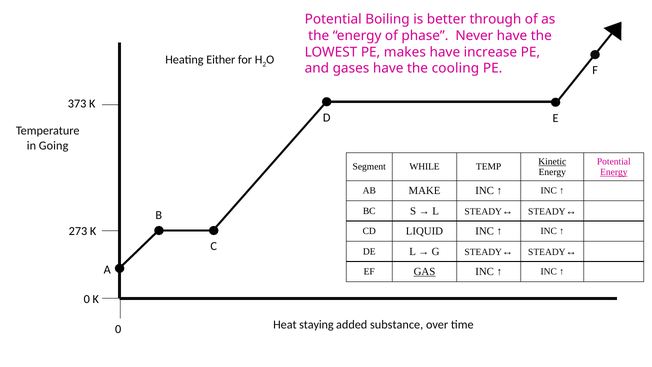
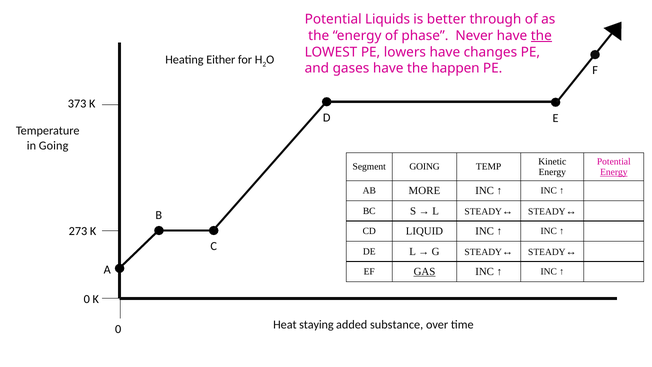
Boiling: Boiling -> Liquids (388, 19)
the underline: none -> present (541, 36)
makes: makes -> lowers (405, 52)
increase: increase -> changes (490, 52)
cooling: cooling -> happen (456, 68)
Kinetic underline: present -> none (552, 161)
Segment WHILE: WHILE -> GOING (425, 167)
MAKE: MAKE -> MORE (424, 191)
